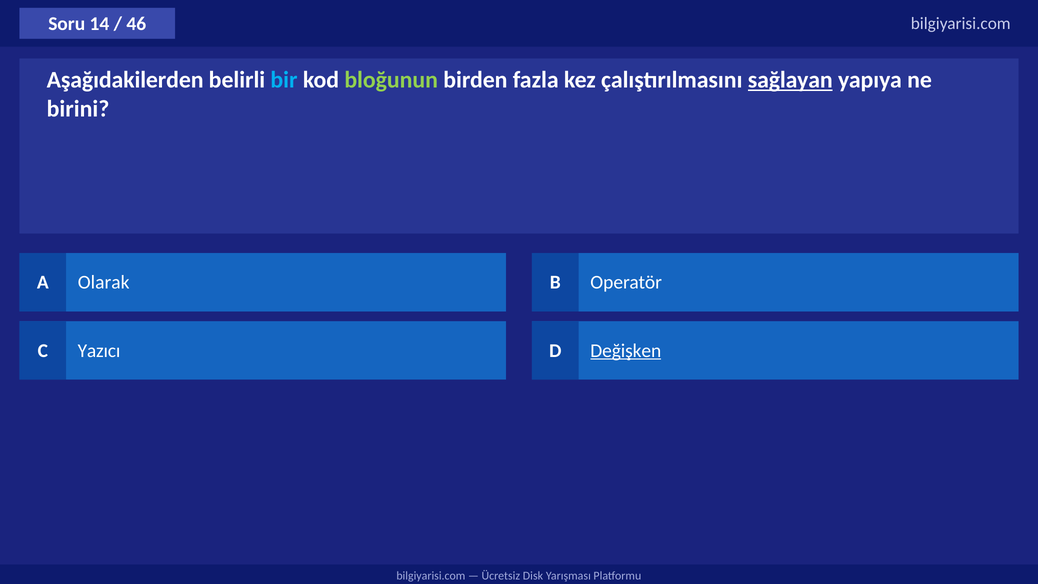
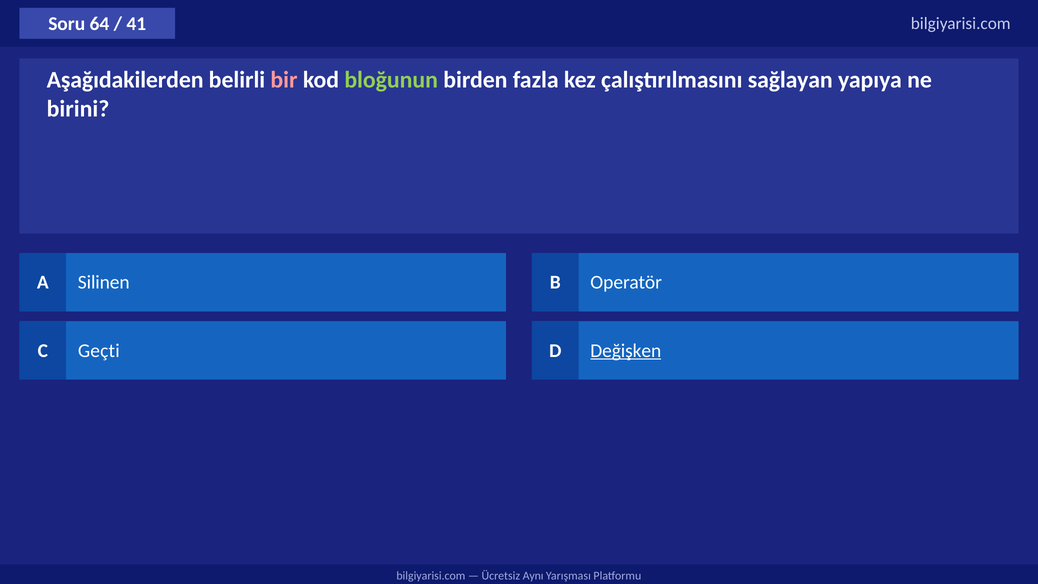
14: 14 -> 64 (99, 24)
46: 46 -> 41 (136, 24)
bir colour: light blue -> pink (284, 80)
sağlayan underline: present -> none (790, 80)
Olarak: Olarak -> Silinen (104, 282)
Yazıcı: Yazıcı -> Geçti (99, 351)
Disk: Disk -> Aynı (533, 576)
